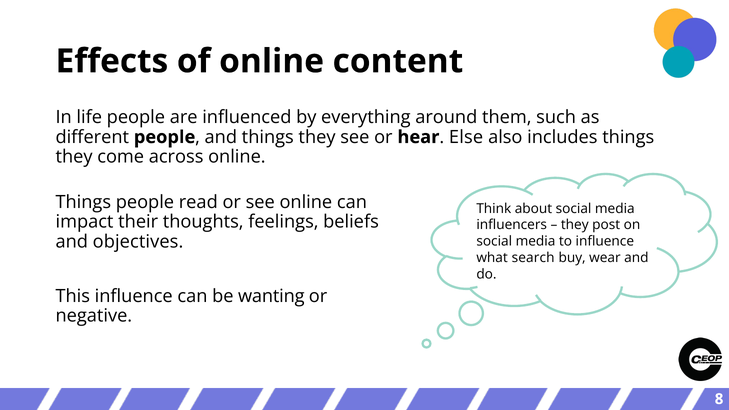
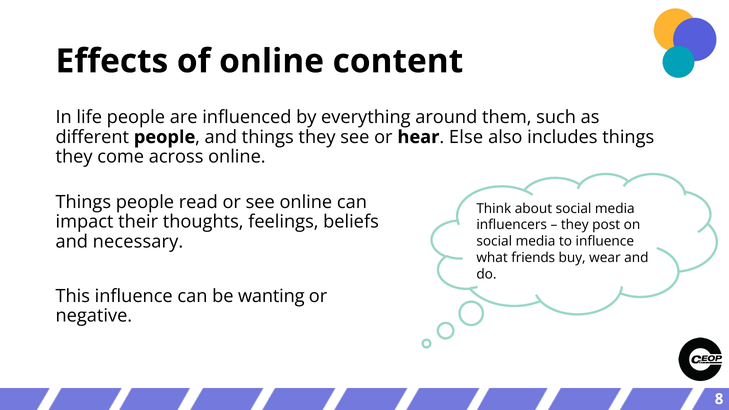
objectives: objectives -> necessary (138, 242)
search: search -> friends (533, 258)
